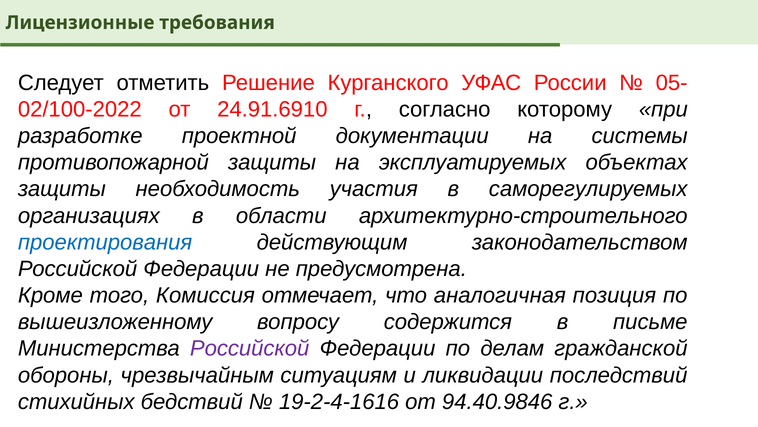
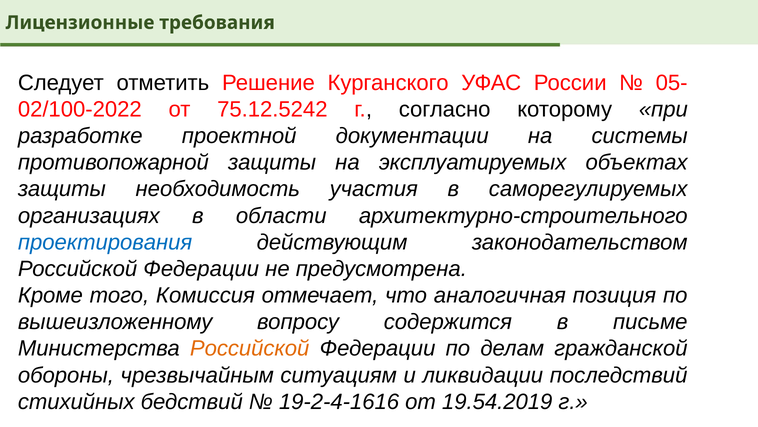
24.91.6910: 24.91.6910 -> 75.12.5242 (272, 109)
Российской colour: purple -> orange (250, 348)
94.40.9846: 94.40.9846 -> 19.54.2019 (497, 401)
